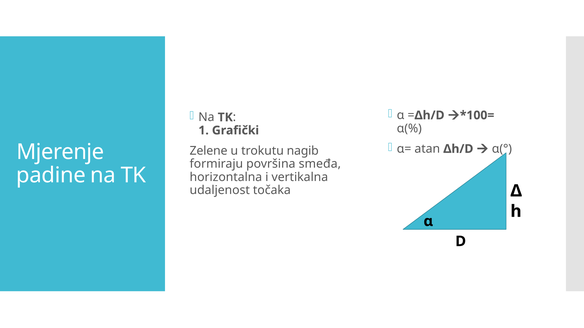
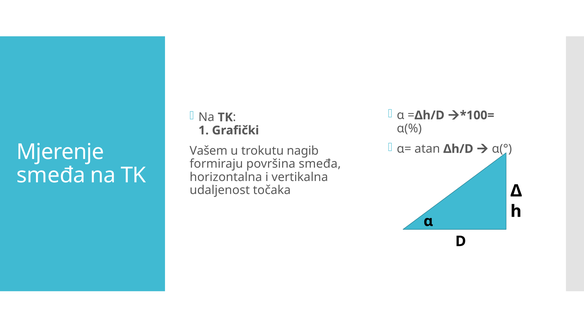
Zelene: Zelene -> Vašem (209, 151)
padine: padine -> smeđa (51, 176)
